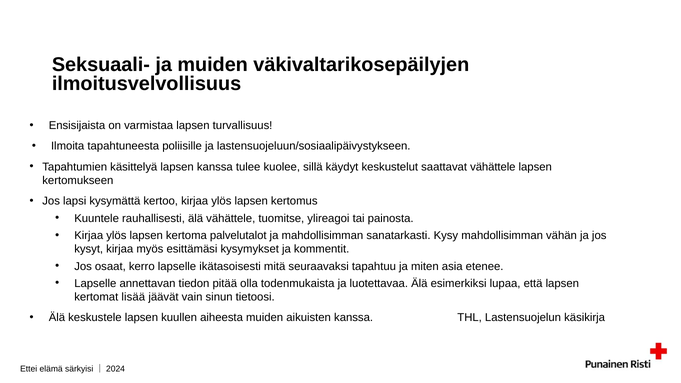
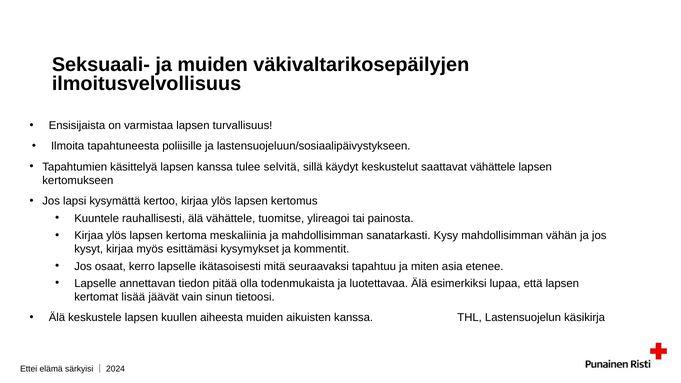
kuolee: kuolee -> selvitä (282, 167)
palvelutalot: palvelutalot -> meskaliinia (238, 236)
